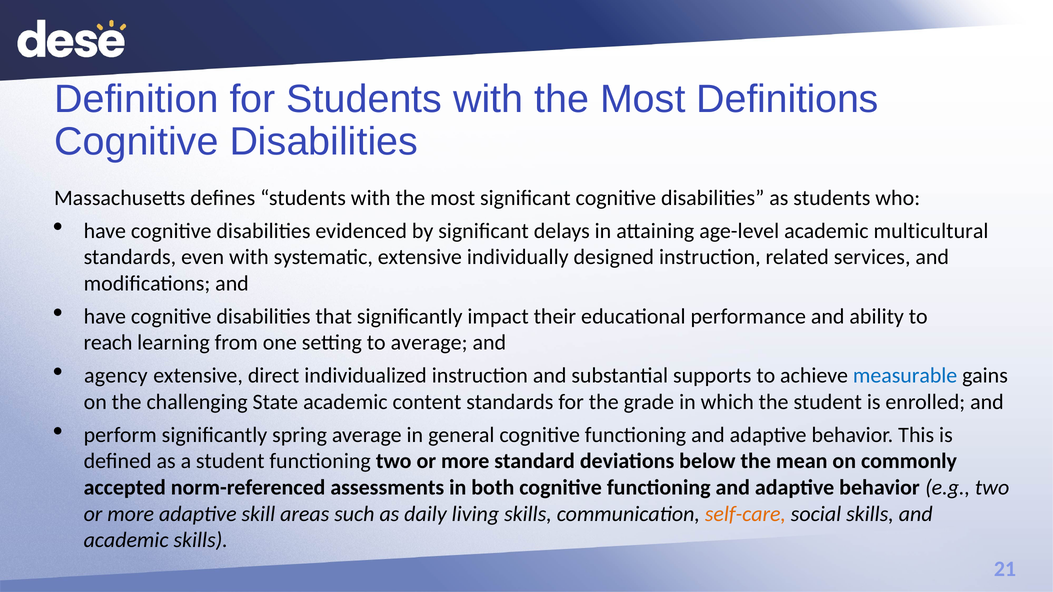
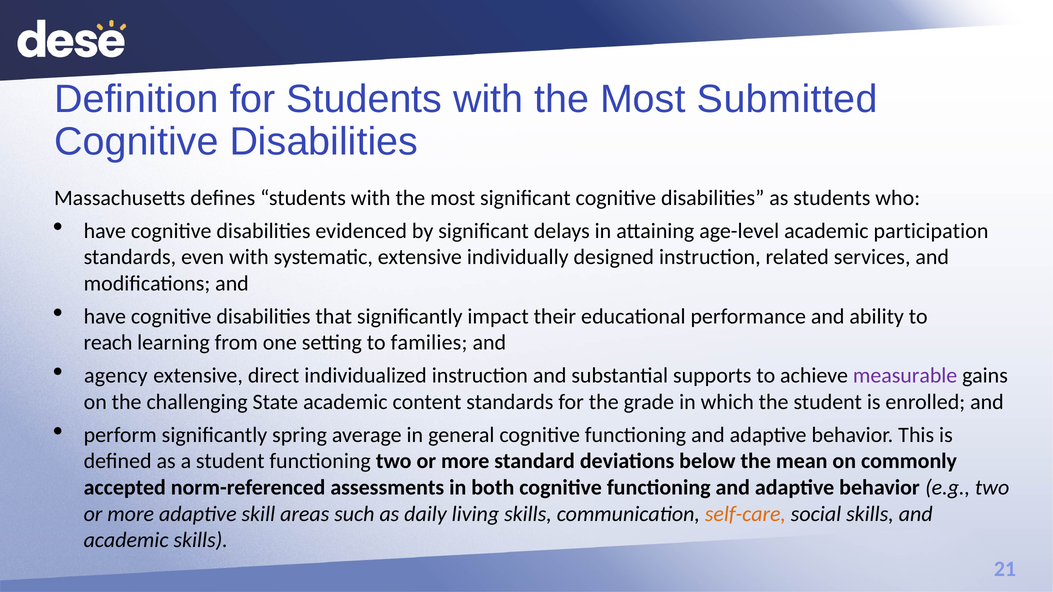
Definitions: Definitions -> Submitted (787, 99)
multicultural: multicultural -> participation (931, 231)
to average: average -> families (429, 343)
measurable colour: blue -> purple (905, 376)
